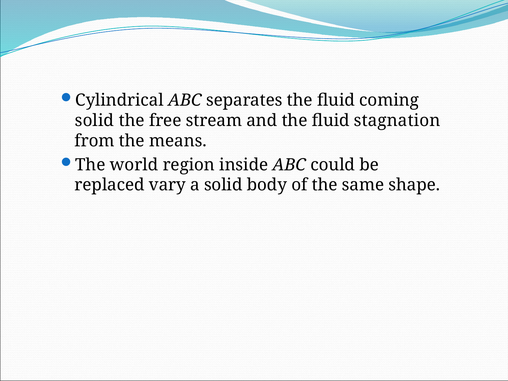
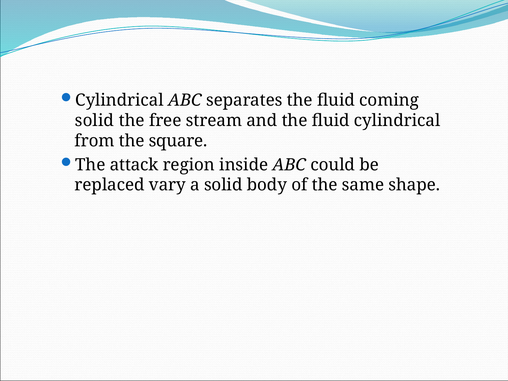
fluid stagnation: stagnation -> cylindrical (397, 121)
means: means -> square (178, 141)
world: world -> attack (134, 165)
